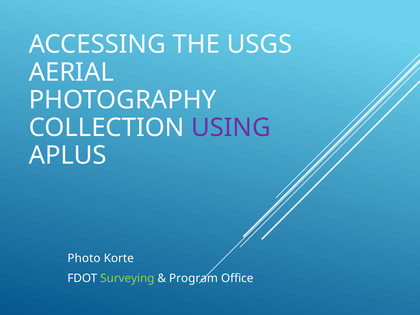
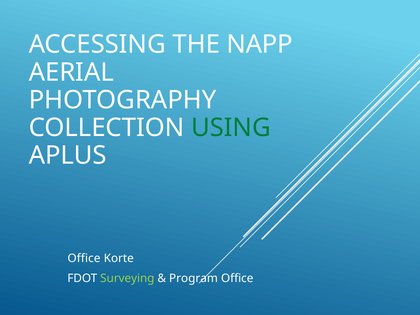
USGS: USGS -> NAPP (260, 45)
USING colour: purple -> green (231, 128)
Photo: Photo -> Office (84, 258)
